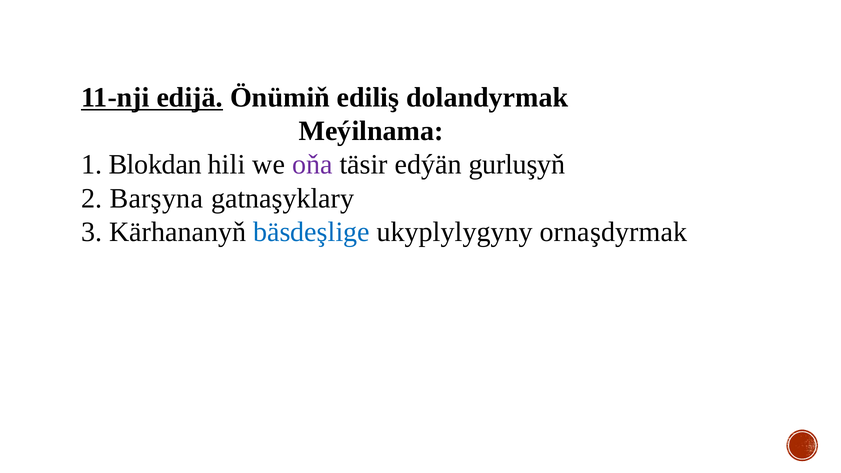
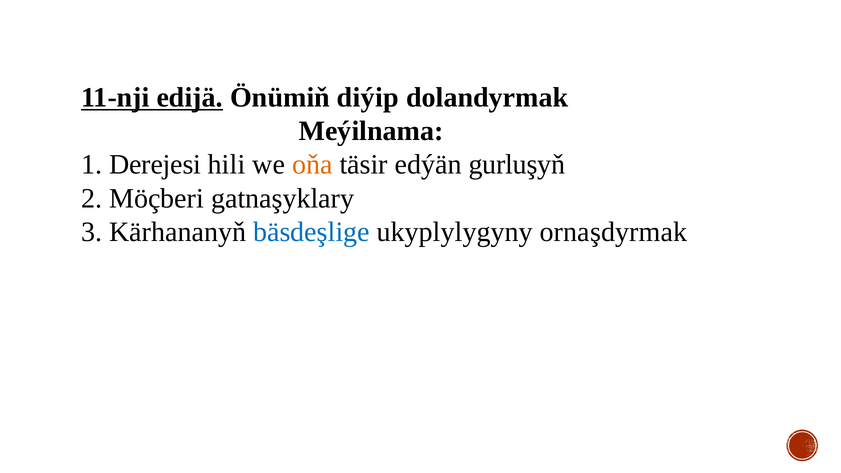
ediliş: ediliş -> diýip (368, 97)
Blokdan: Blokdan -> Derejesi (155, 165)
oňa colour: purple -> orange (312, 165)
Barşyna: Barşyna -> Möçberi (157, 198)
